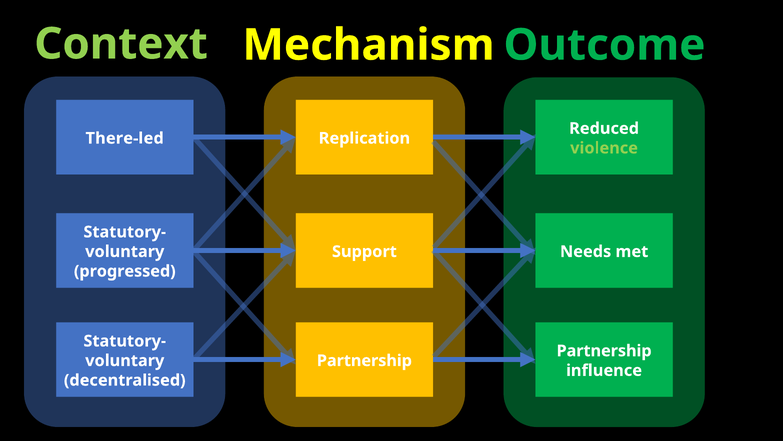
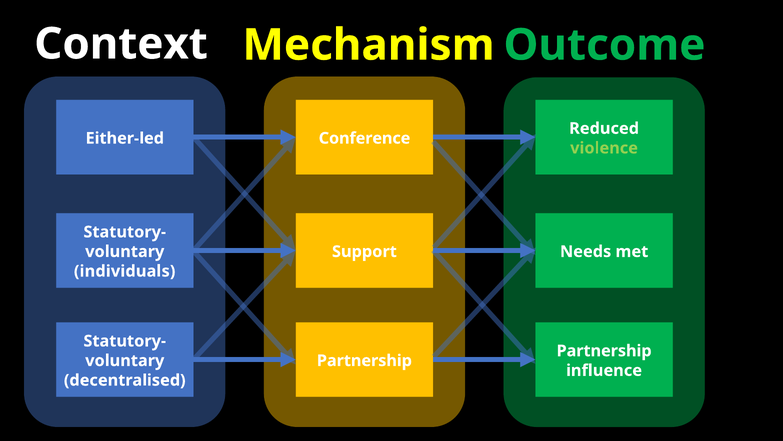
Context colour: light green -> white (121, 44)
There-led: There-led -> Either-led (125, 138)
Replication: Replication -> Conference (365, 138)
progressed: progressed -> individuals (125, 271)
